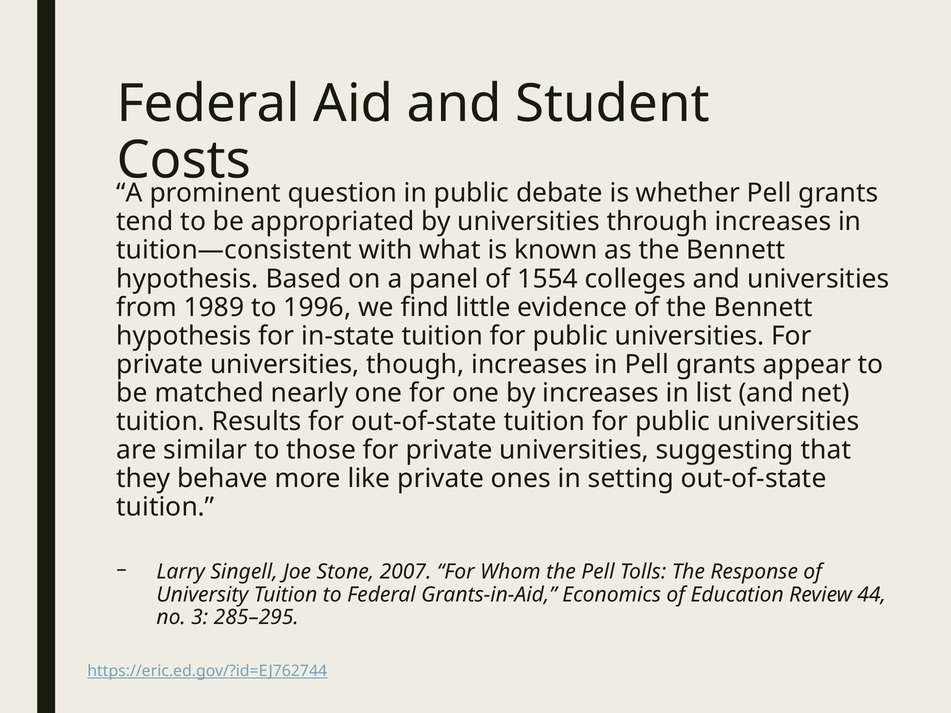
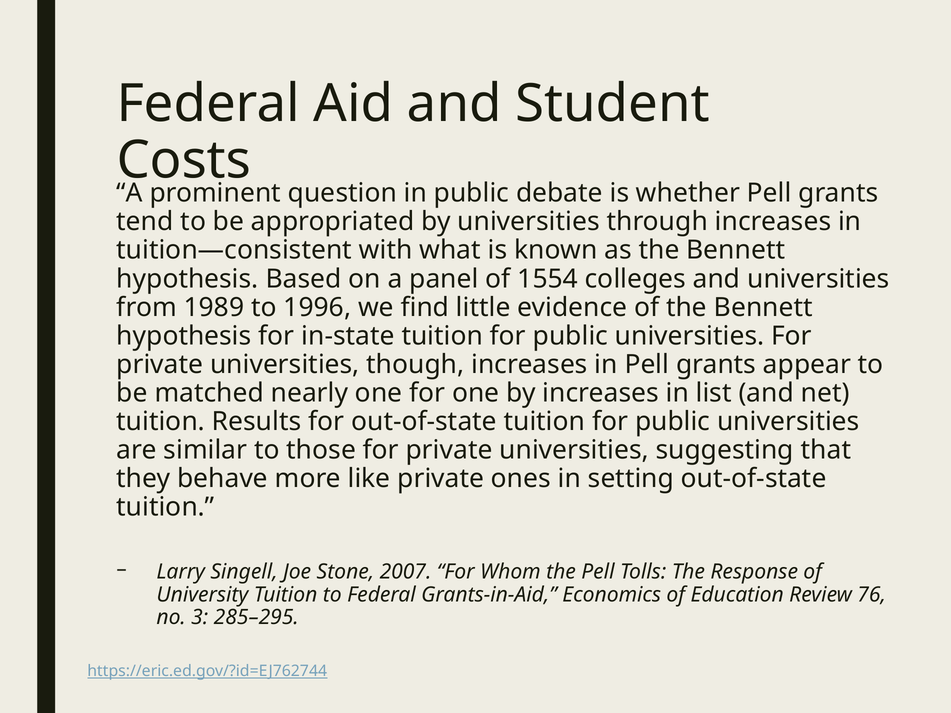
44: 44 -> 76 (872, 595)
